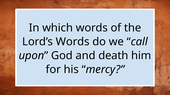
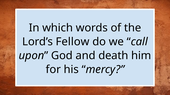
Lord’s Words: Words -> Fellow (73, 42)
